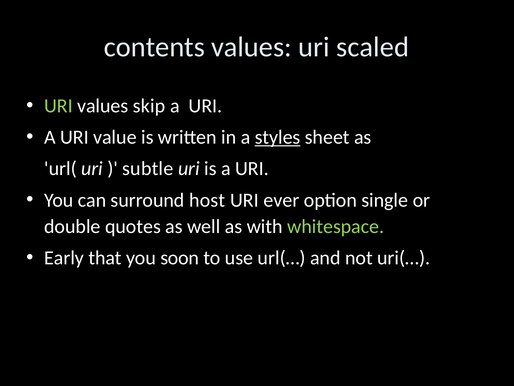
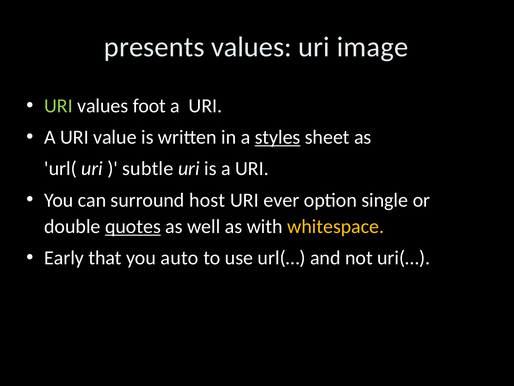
contents: contents -> presents (154, 47)
scaled: scaled -> image (373, 47)
skip: skip -> foot (149, 106)
quotes underline: none -> present (133, 226)
whitespace colour: light green -> yellow (336, 226)
soon: soon -> auto (180, 258)
